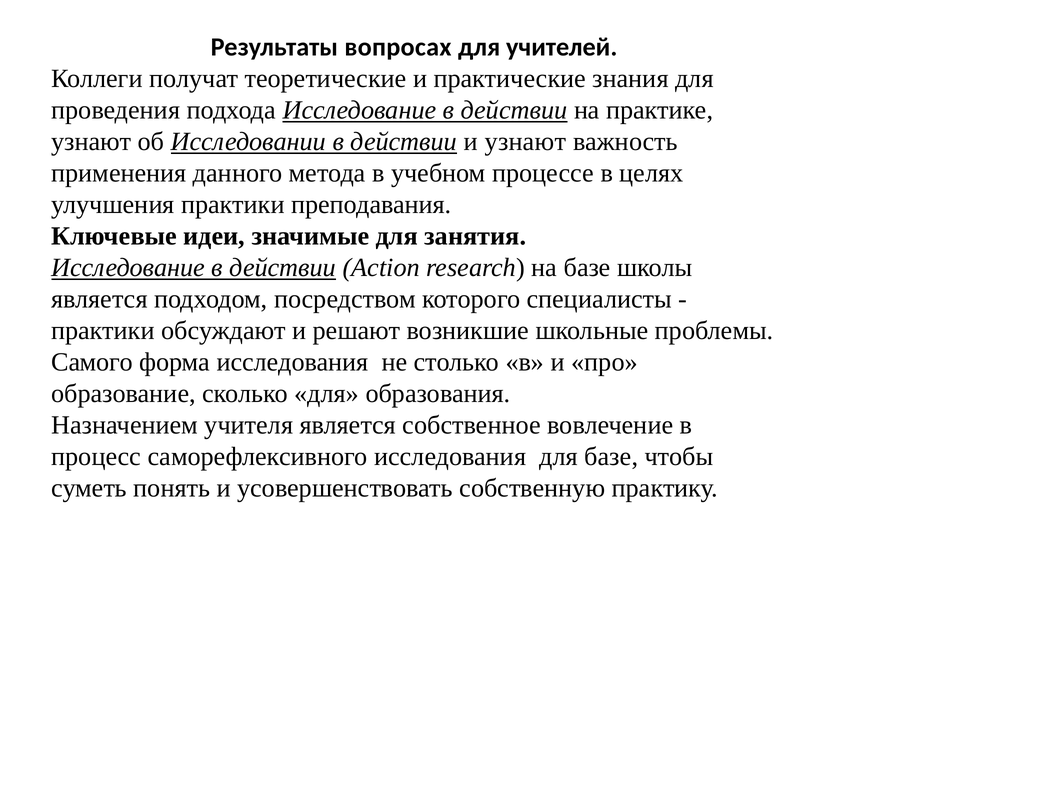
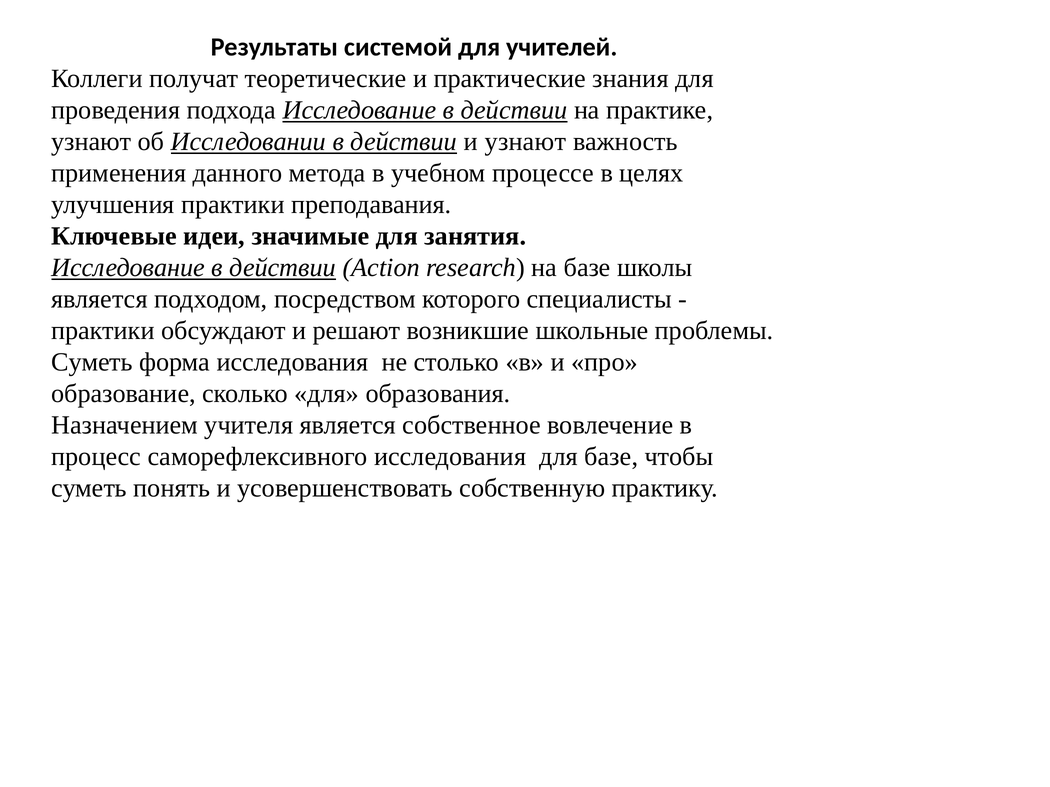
вопросах: вопросах -> системой (398, 47)
Самого: Самого -> Суметь (92, 362)
